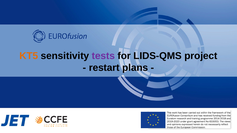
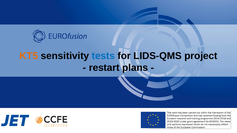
tests colour: purple -> blue (103, 56)
